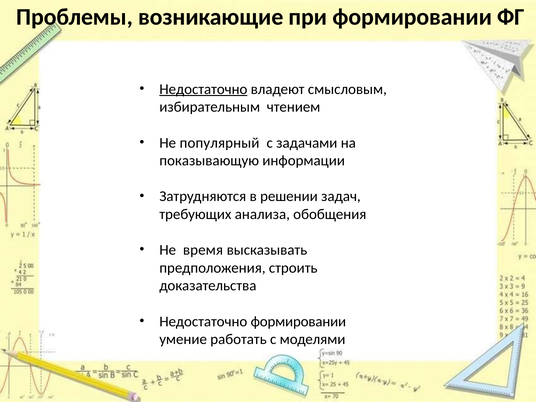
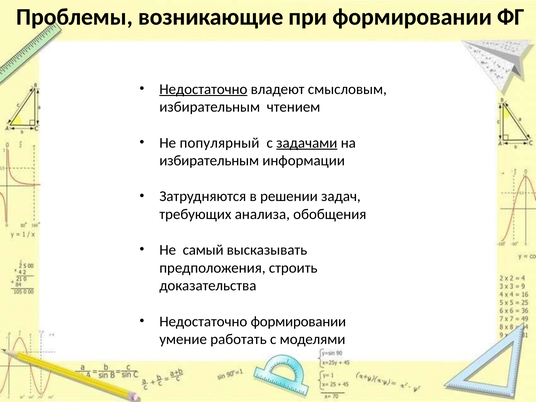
задачами underline: none -> present (307, 143)
показывающую: показывающую -> избирательным (209, 161)
время: время -> самый (203, 250)
